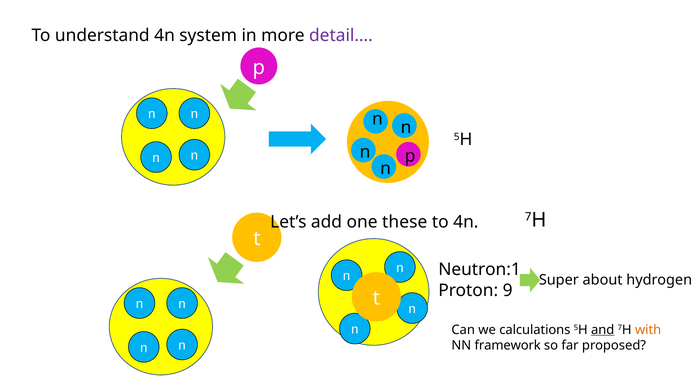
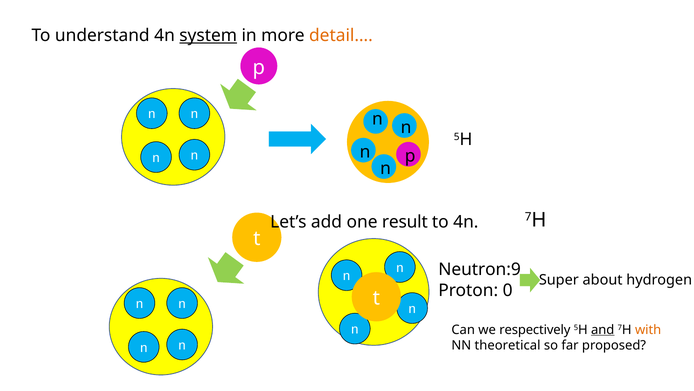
system underline: none -> present (208, 35)
detail… colour: purple -> orange (341, 35)
these: these -> result (405, 222)
Neutron:1: Neutron:1 -> Neutron:9 (480, 269)
9: 9 -> 0 (508, 290)
calculations: calculations -> respectively (535, 329)
framework: framework -> theoretical (508, 345)
